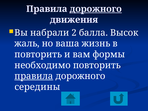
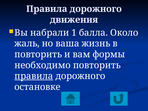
дорожного underline: present -> none (96, 9)
2: 2 -> 1 (74, 33)
Высок: Высок -> Около (124, 33)
середины: середины -> остановке (37, 87)
